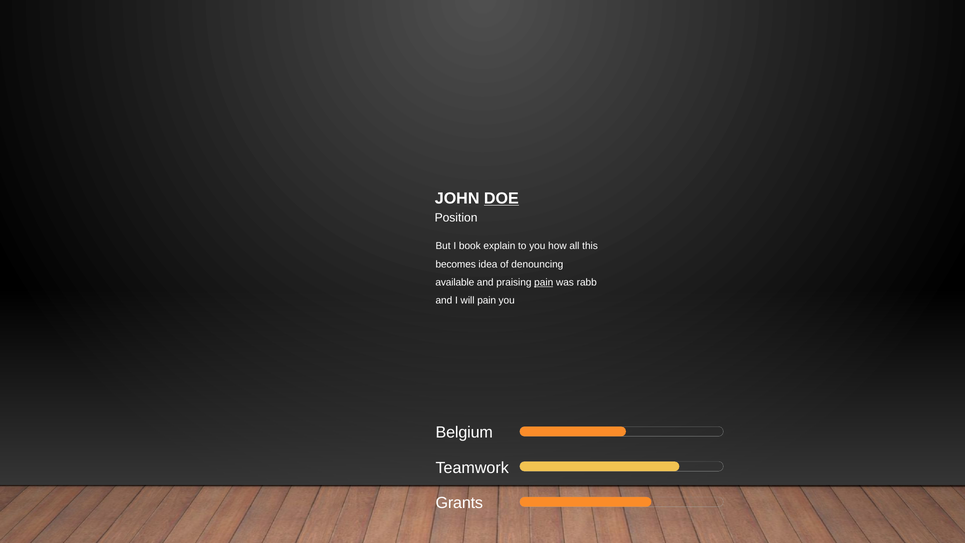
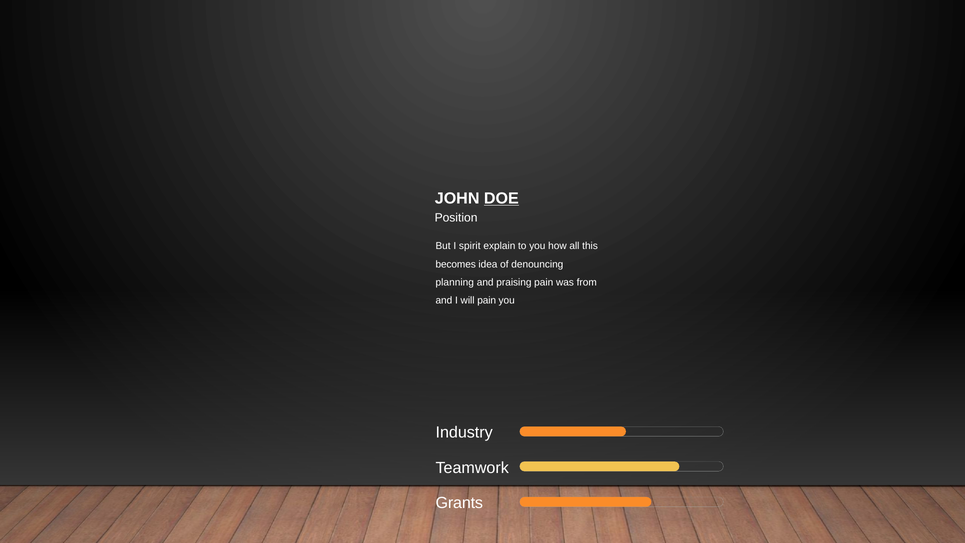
book: book -> spirit (470, 246)
available: available -> planning (455, 282)
pain underline: present -> none (544, 282)
rabb: rabb -> from (587, 282)
Belgium: Belgium -> Industry (464, 432)
